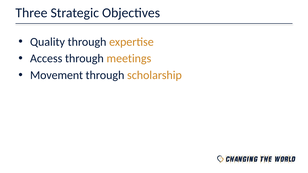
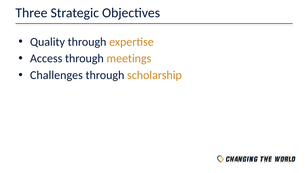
Movement: Movement -> Challenges (56, 75)
